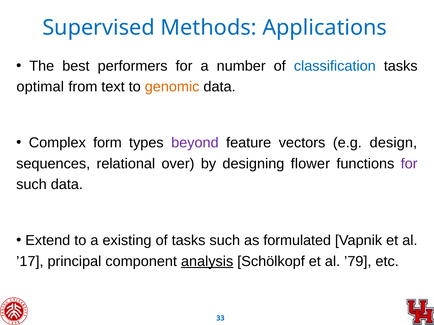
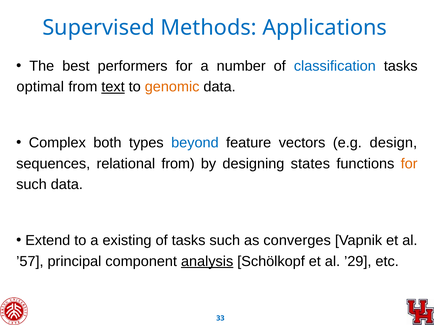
text underline: none -> present (113, 87)
form: form -> both (107, 143)
beyond colour: purple -> blue (195, 143)
relational over: over -> from (178, 164)
flower: flower -> states (310, 164)
for colour: purple -> orange (409, 164)
formulated: formulated -> converges (297, 241)
’17: ’17 -> ’57 (30, 262)
’79: ’79 -> ’29 (358, 262)
